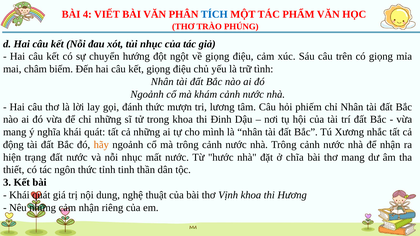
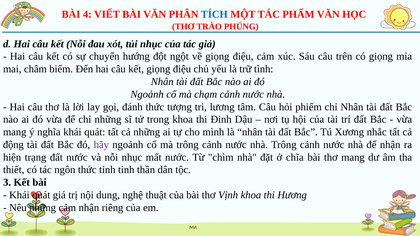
khám: khám -> chạm (206, 94)
mượn: mượn -> tượng (180, 107)
hãy colour: orange -> purple (101, 145)
hước: hước -> chìm (221, 157)
